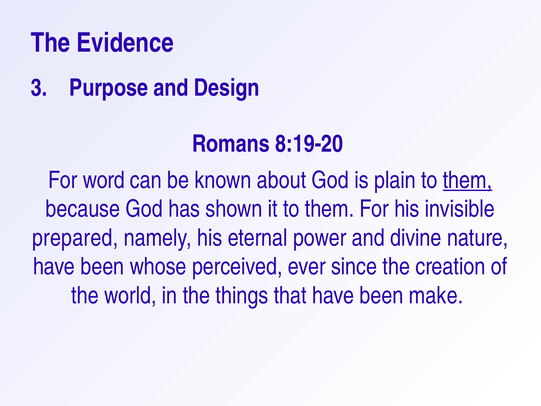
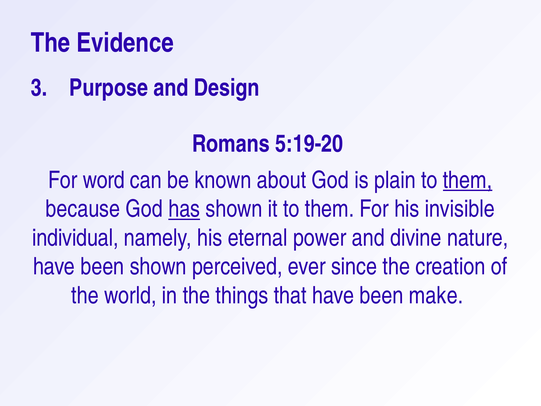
8:19-20: 8:19-20 -> 5:19-20 (309, 144)
has underline: none -> present (184, 209)
prepared: prepared -> individual (75, 238)
been whose: whose -> shown (158, 267)
